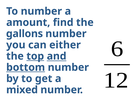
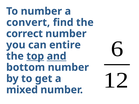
amount: amount -> convert (28, 23)
gallons: gallons -> correct (24, 34)
either: either -> entire (65, 45)
bottom underline: present -> none (26, 68)
